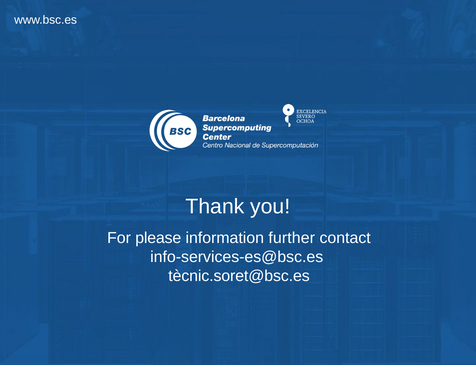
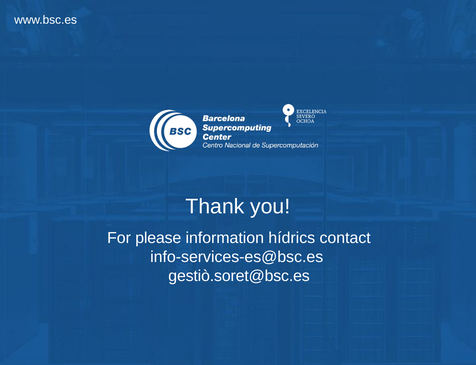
further: further -> hídrics (292, 238)
tècnic.soret@bsc.es: tècnic.soret@bsc.es -> gestiò.soret@bsc.es (239, 276)
